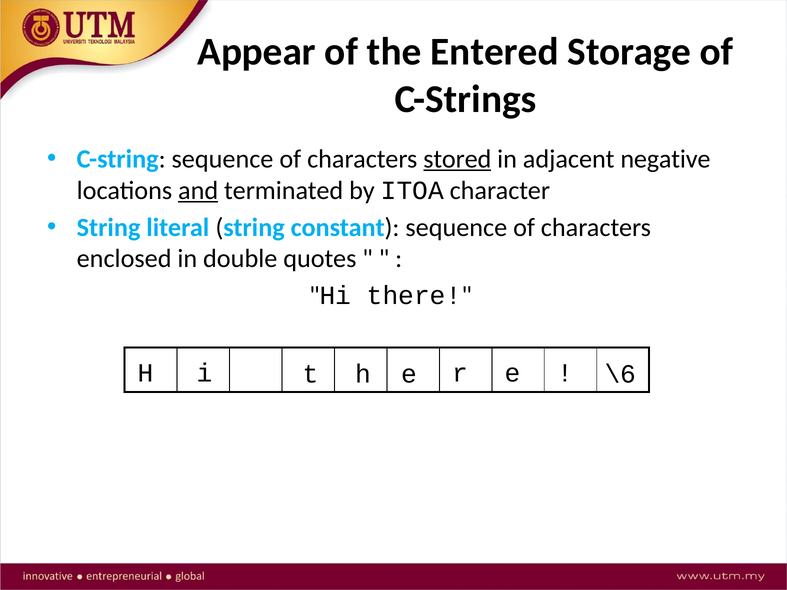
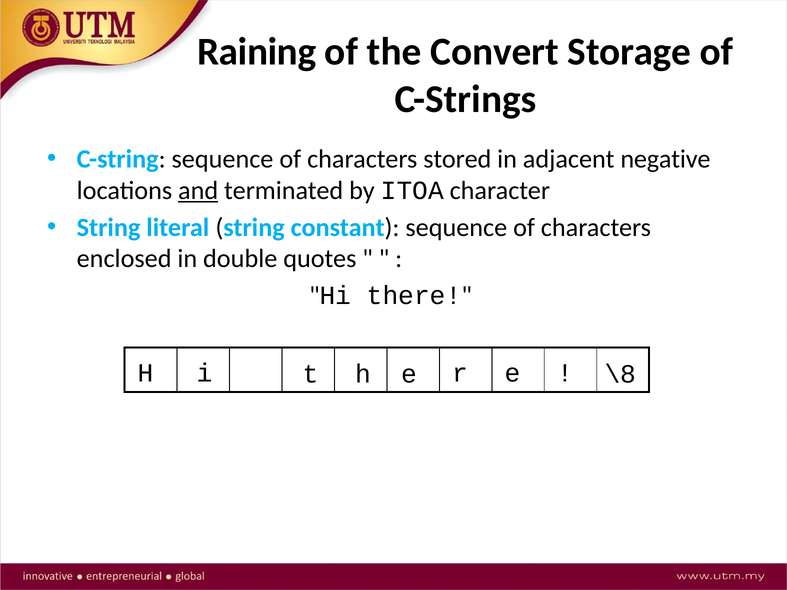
Appear: Appear -> Raining (257, 52)
Entered: Entered -> Convert (495, 52)
stored underline: present -> none (457, 159)
\6: \6 -> \8 (620, 374)
